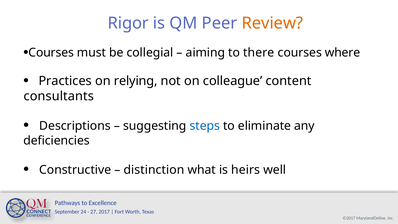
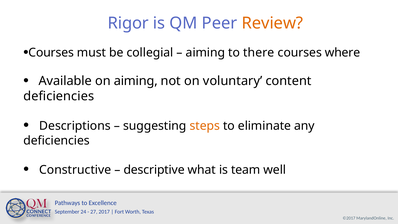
Practices: Practices -> Available (65, 81)
on relying: relying -> aiming (136, 81)
colleague: colleague -> voluntary (233, 81)
consultants: consultants -> deficiencies (59, 96)
steps colour: blue -> orange (205, 126)
distinction: distinction -> descriptive (154, 170)
heirs: heirs -> team (246, 170)
